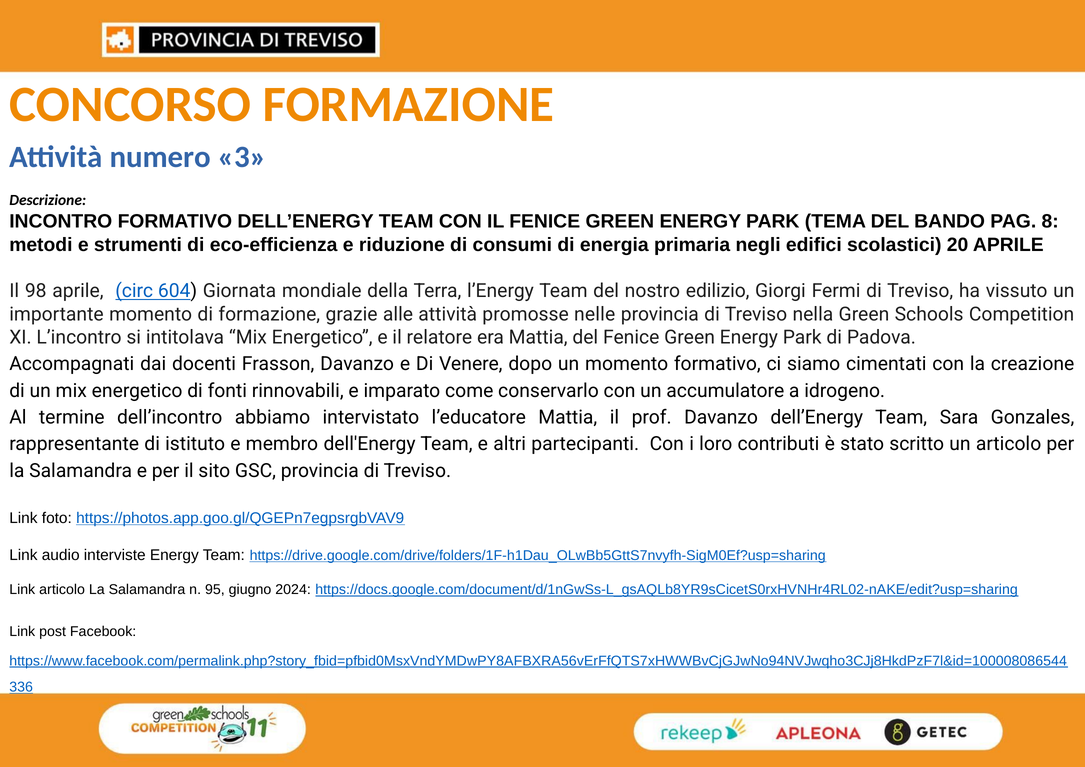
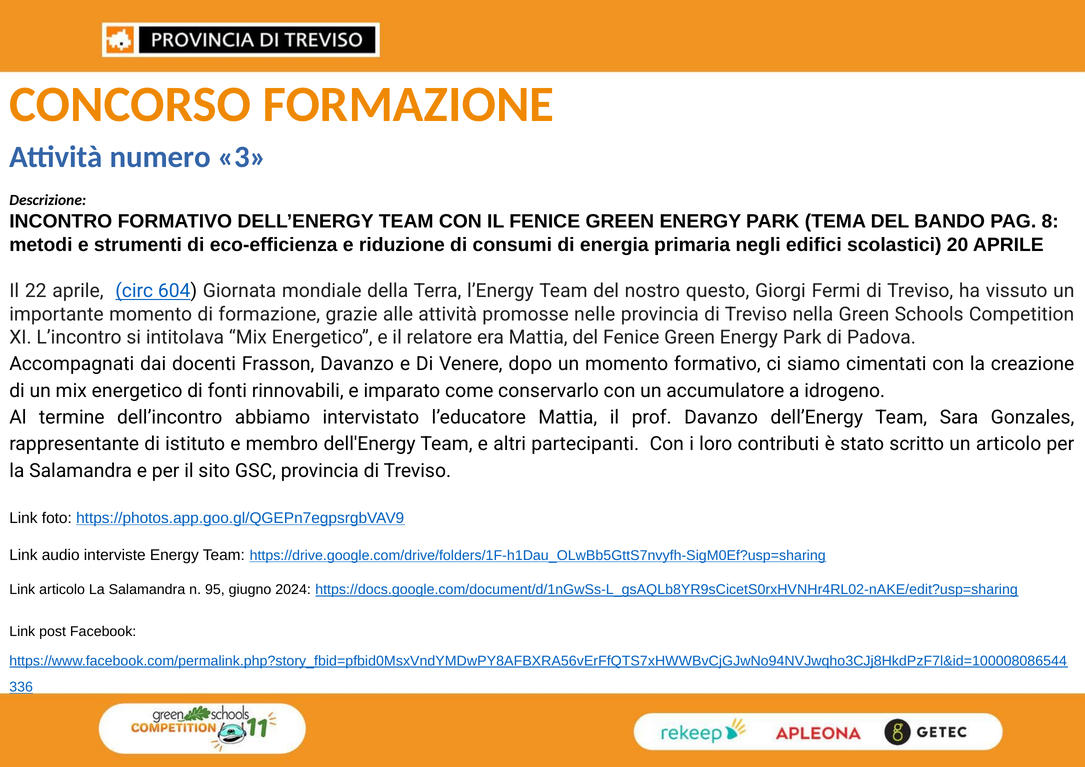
98: 98 -> 22 (36, 291)
edilizio: edilizio -> questo (718, 291)
